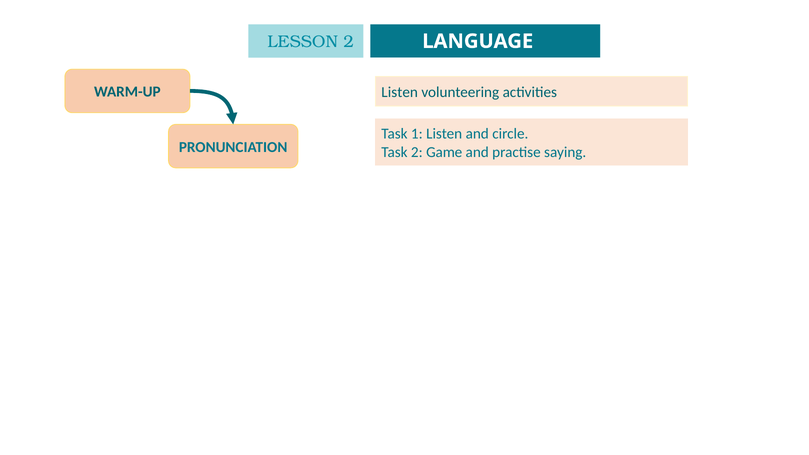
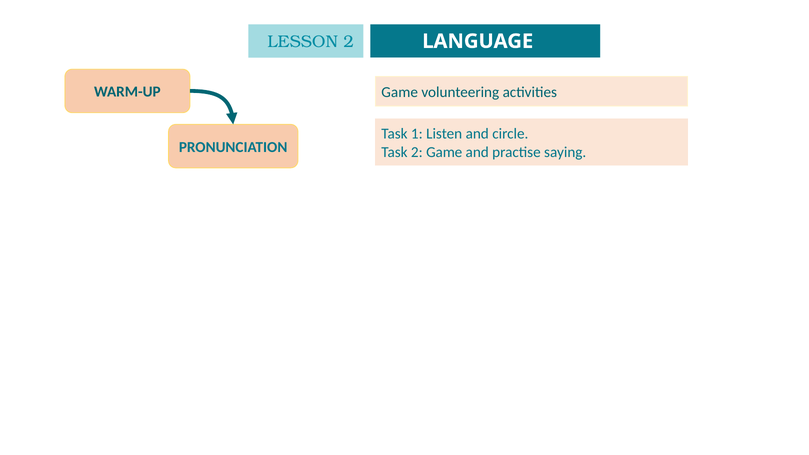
Listen: Listen -> Game (400, 92)
